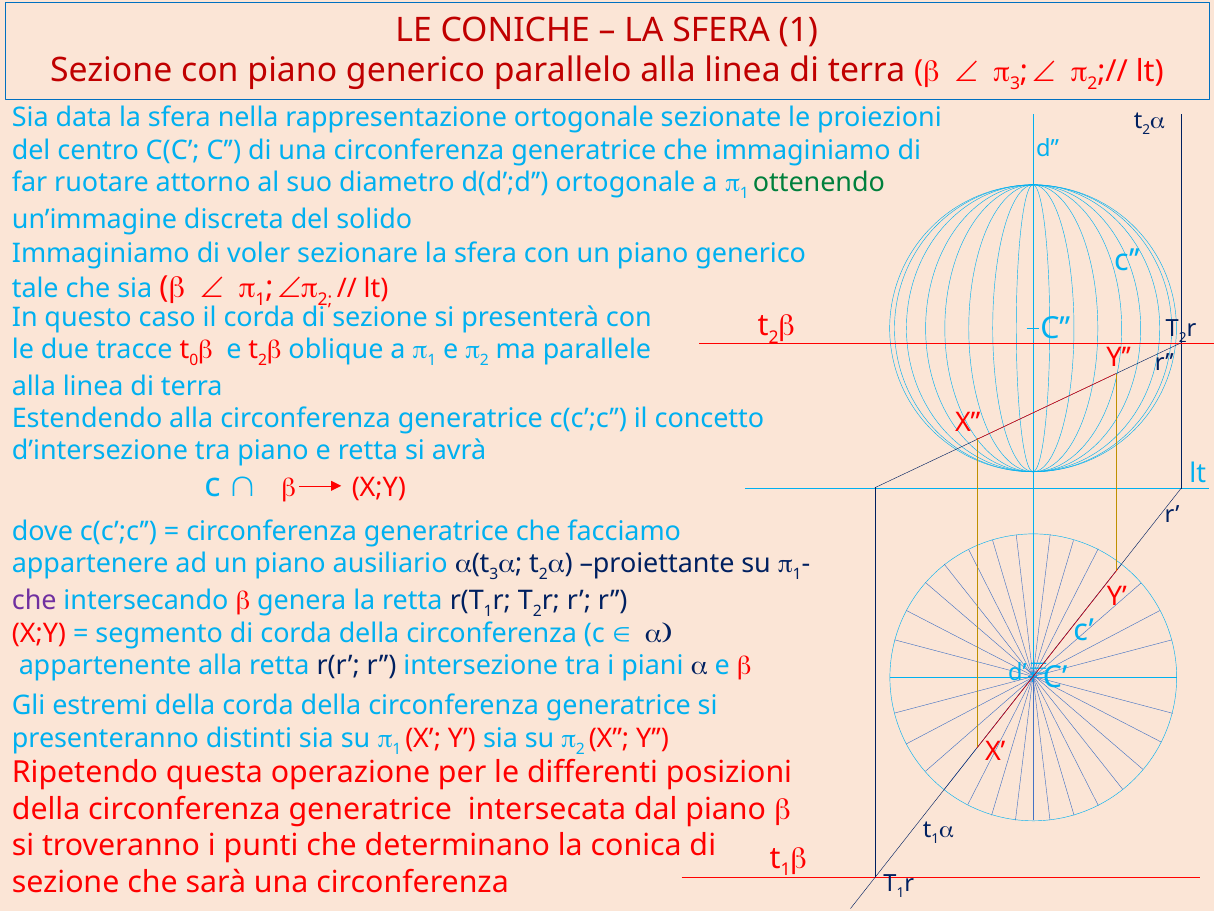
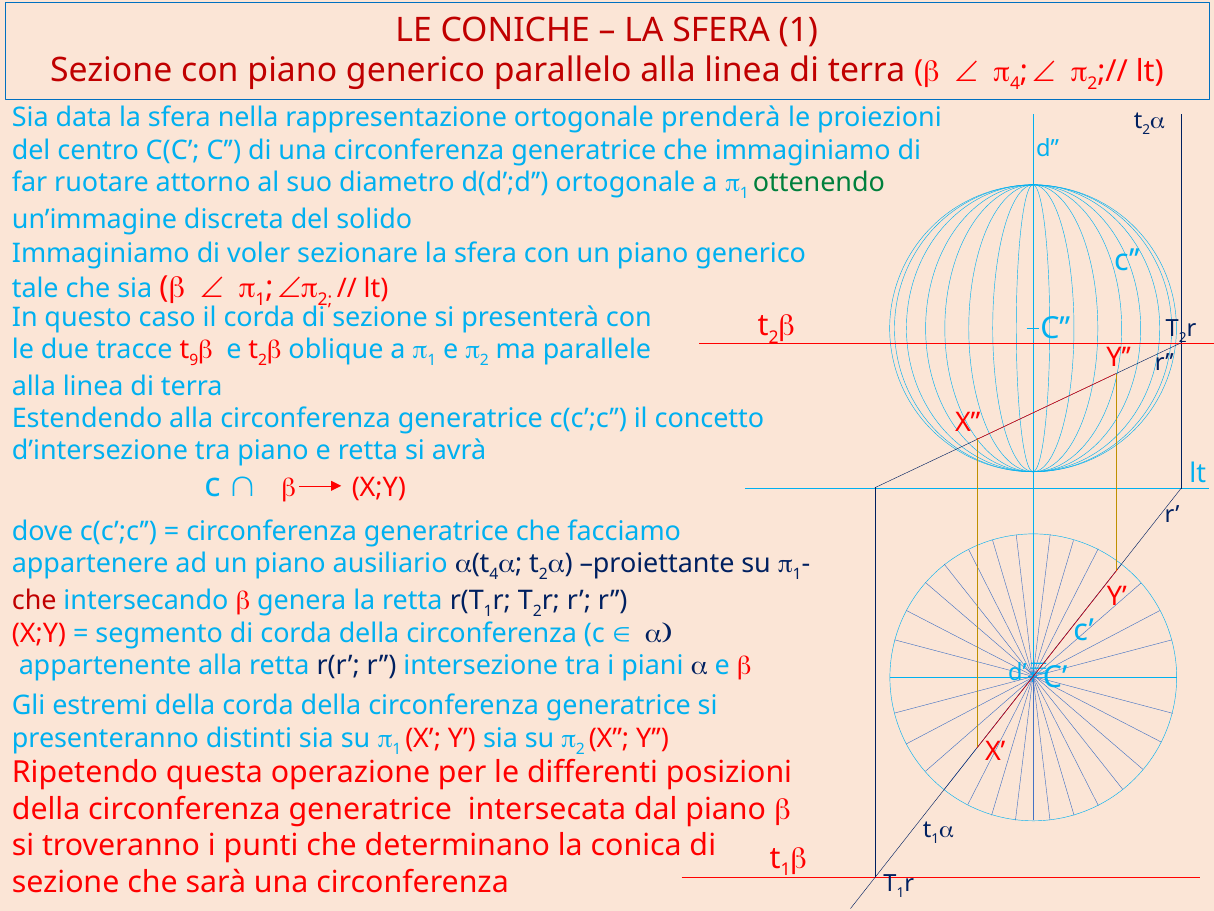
3: 3 -> 4 (1015, 84)
sezionate: sezionate -> prenderà (721, 118)
0: 0 -> 9 (194, 360)
3: 3 -> 4 (494, 574)
che colour: purple -> red (34, 600)
